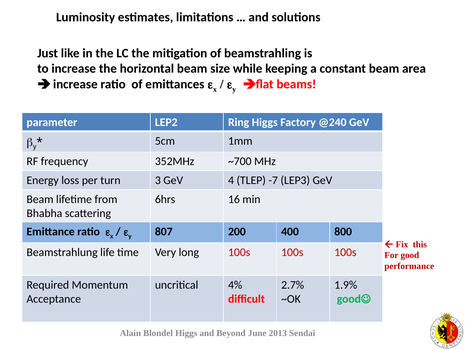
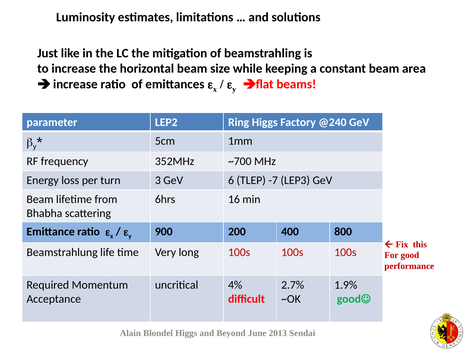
4: 4 -> 6 (231, 180)
807: 807 -> 900 (164, 232)
